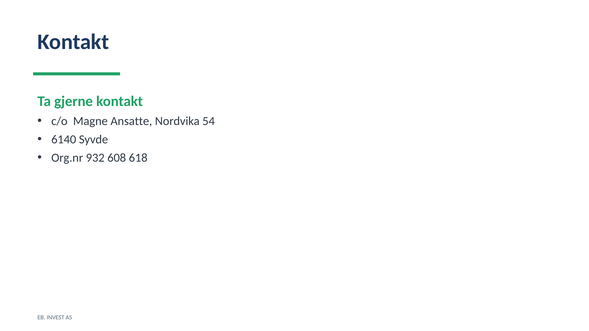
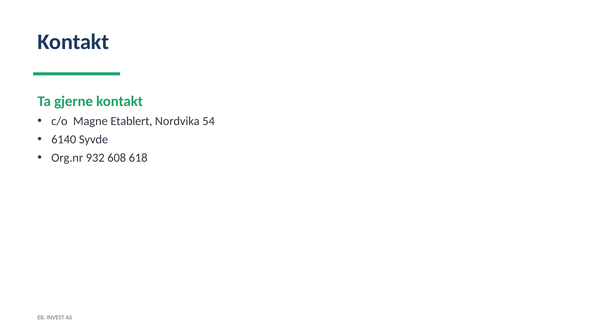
Ansatte: Ansatte -> Etablert (131, 121)
